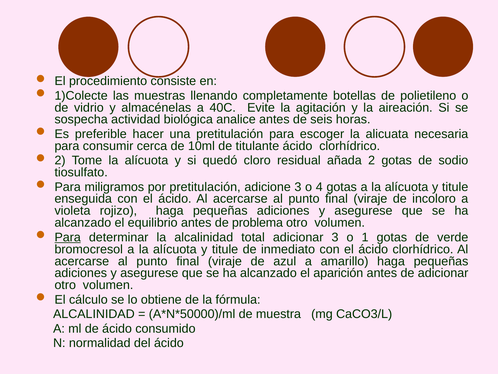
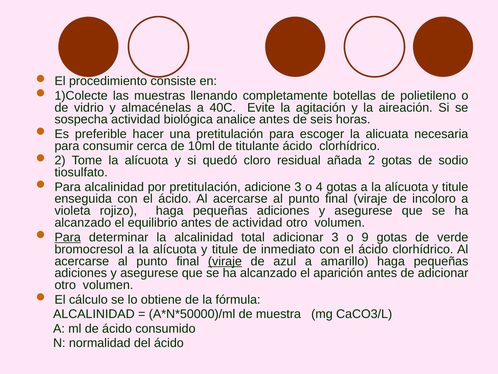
Para miligramos: miligramos -> alcalinidad (114, 187)
de problema: problema -> actividad (257, 223)
1: 1 -> 9 (365, 237)
viraje underline: none -> present (225, 261)
